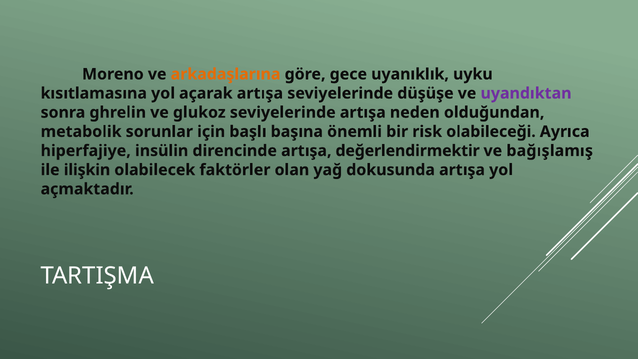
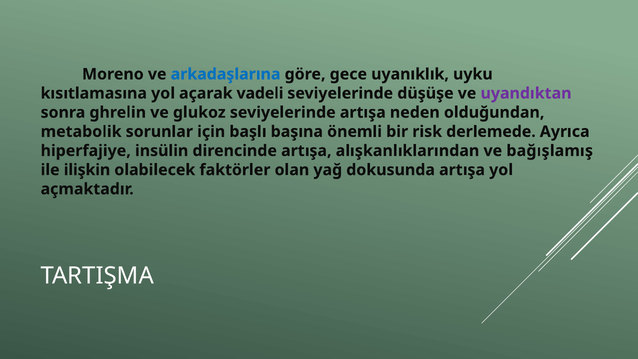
arkadaşlarına colour: orange -> blue (226, 74)
açarak artışa: artışa -> vadeli (260, 93)
olabileceği: olabileceği -> derlemede (491, 132)
değerlendirmektir: değerlendirmektir -> alışkanlıklarından (407, 151)
